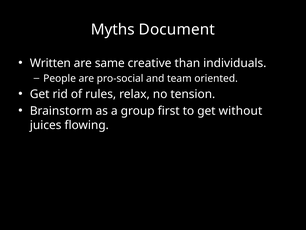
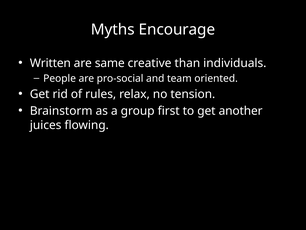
Document: Document -> Encourage (177, 29)
without: without -> another (241, 111)
